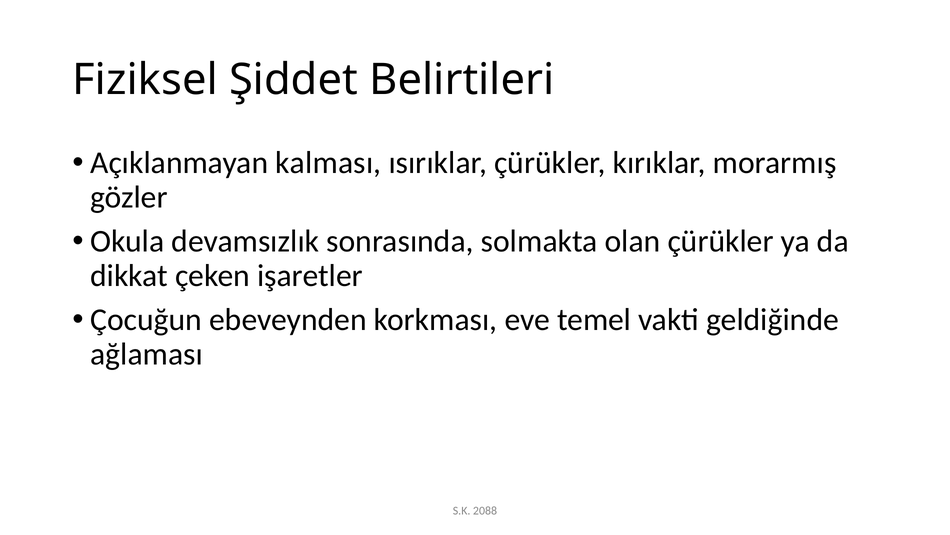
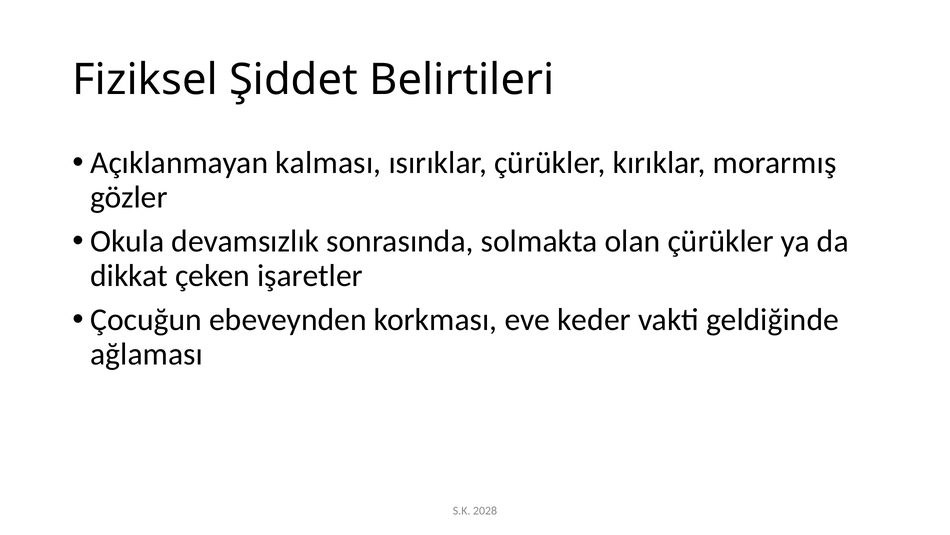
temel: temel -> keder (594, 319)
2088: 2088 -> 2028 (485, 510)
